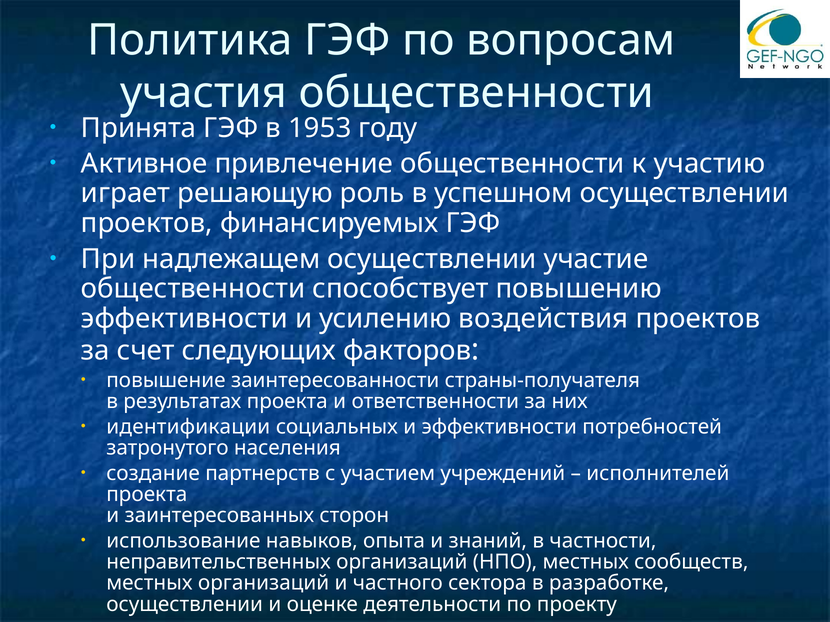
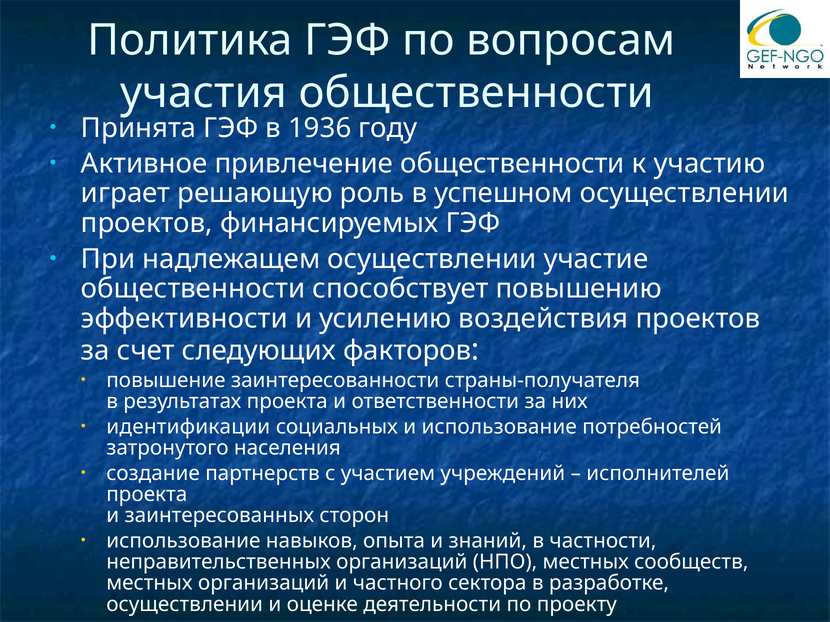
1953: 1953 -> 1936 (320, 128)
и эффективности: эффективности -> использование (499, 427)
